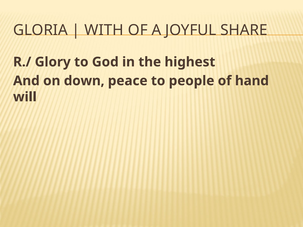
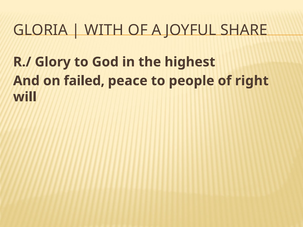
down: down -> failed (84, 81)
hand: hand -> right (252, 81)
